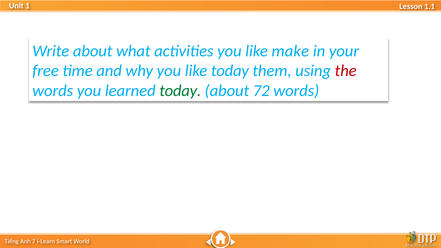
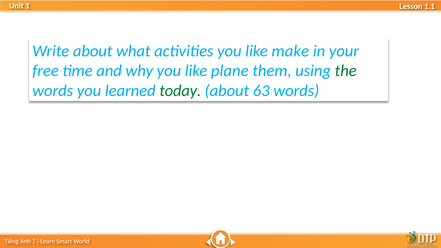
like today: today -> plane (230, 71)
the colour: red -> green (346, 71)
72: 72 -> 63 (261, 91)
